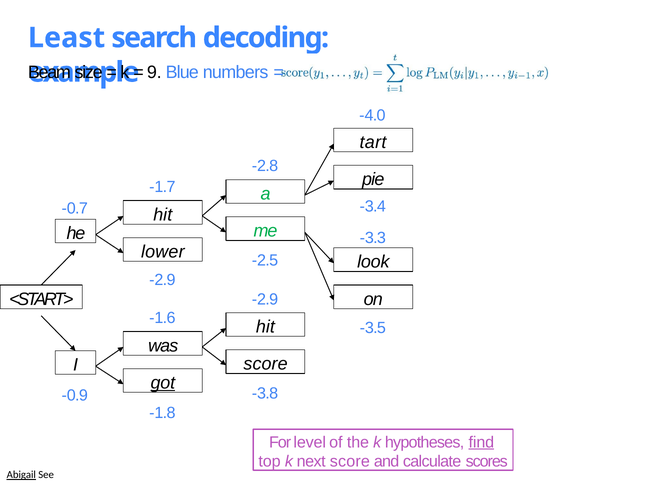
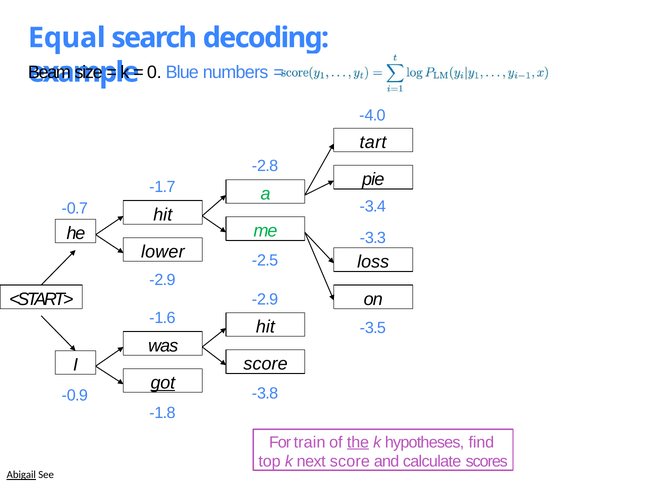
Least: Least -> Equal (67, 38)
9: 9 -> 0 (154, 72)
look: look -> loss (373, 262)
level: level -> train (310, 442)
the underline: none -> present (358, 442)
find underline: present -> none (481, 442)
